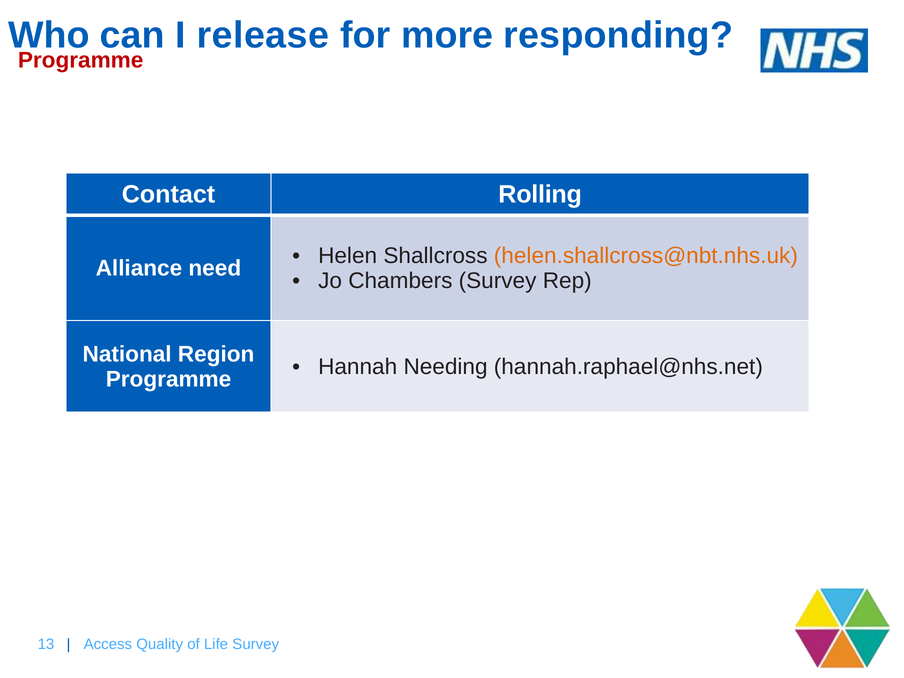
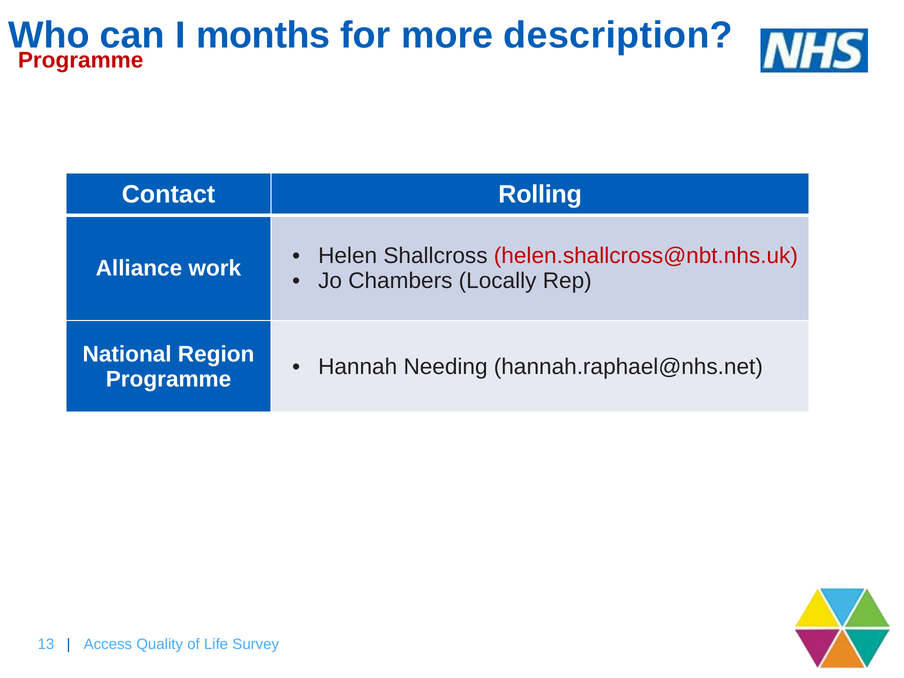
release: release -> months (263, 35)
responding: responding -> description (618, 35)
helen.shallcross@nbt.nhs.uk colour: orange -> red (646, 256)
need: need -> work (215, 268)
Chambers Survey: Survey -> Locally (498, 281)
